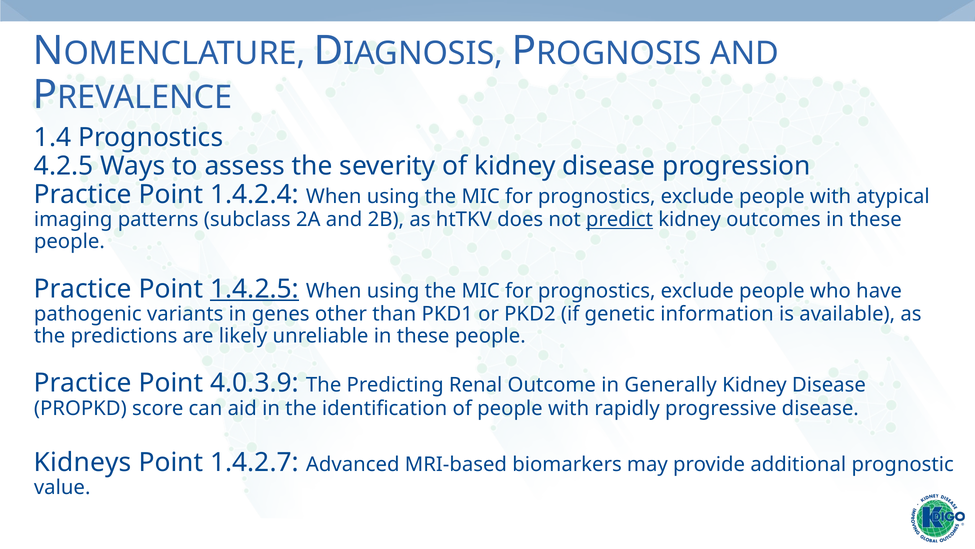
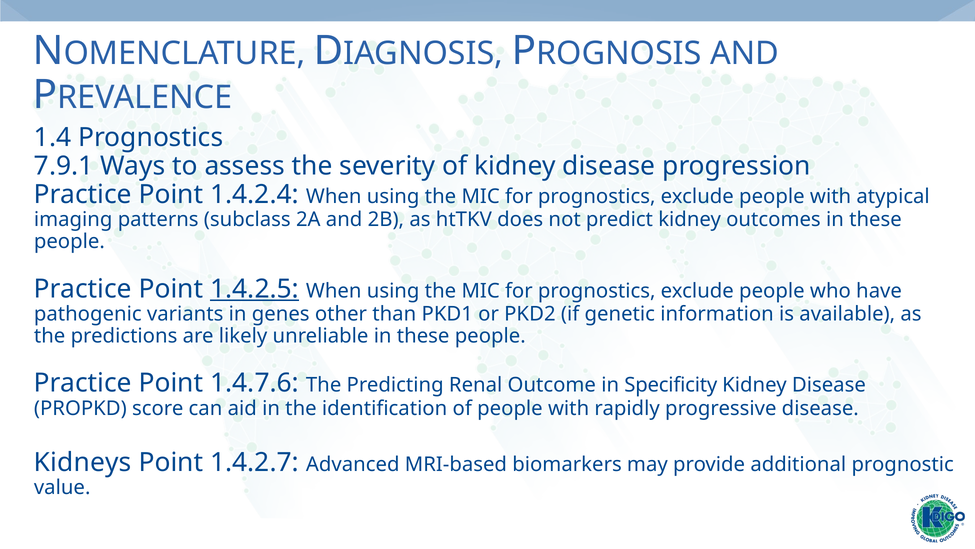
4.2.5: 4.2.5 -> 7.9.1 (64, 166)
predict underline: present -> none (619, 220)
4.0.3.9: 4.0.3.9 -> 1.4.7.6 (255, 383)
Generally: Generally -> Specificity (671, 385)
